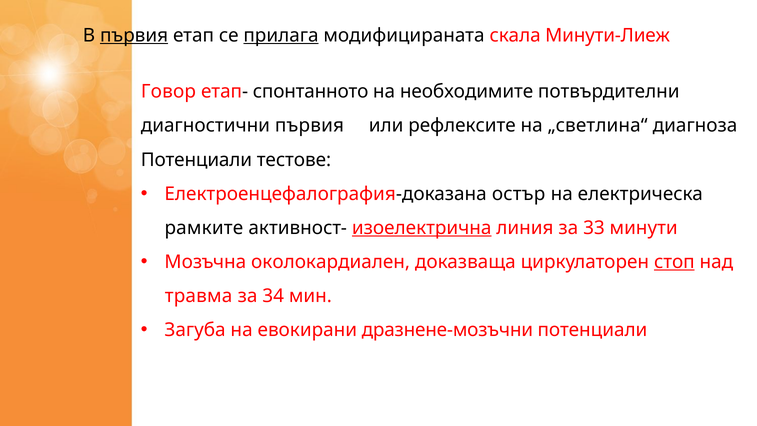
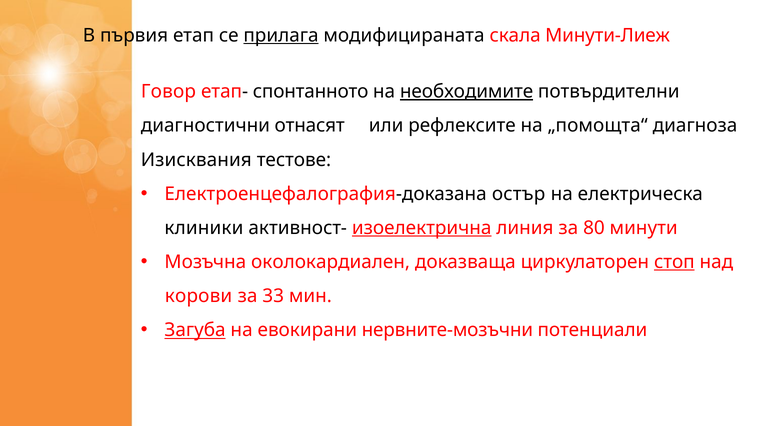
първия underline: present -> none (134, 35)
необходимите underline: none -> present (467, 92)
диагностични първия: първия -> отнасят (310, 126)
„светлина“: „светлина“ -> „помощта“ (598, 126)
Потенциали: Потенциали -> Изисквания (196, 160)
рамките: рамките -> клиники (204, 228)
33: 33 -> 80 (594, 228)
травма: травма -> корови (199, 296)
34: 34 -> 33 (273, 296)
Загуба underline: none -> present (195, 330)
дразнене-мозъчни: дразнене-мозъчни -> нервните-мозъчни (447, 330)
